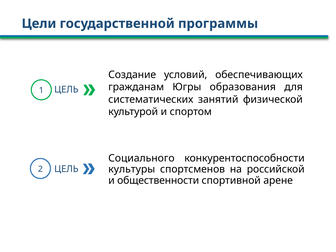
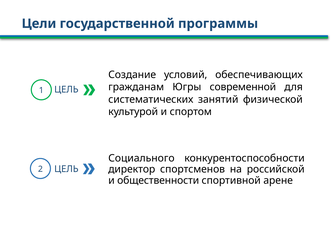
образования: образования -> современной (243, 87)
культуры: культуры -> директор (132, 169)
